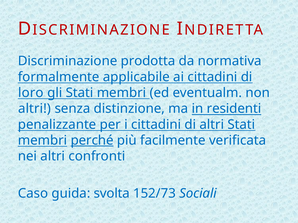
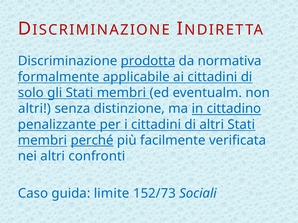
prodotta underline: none -> present (148, 61)
loro: loro -> solo (31, 93)
residenti: residenti -> cittadino (234, 109)
svolta: svolta -> limite (112, 194)
